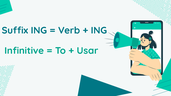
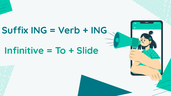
Usar: Usar -> Slide (88, 51)
